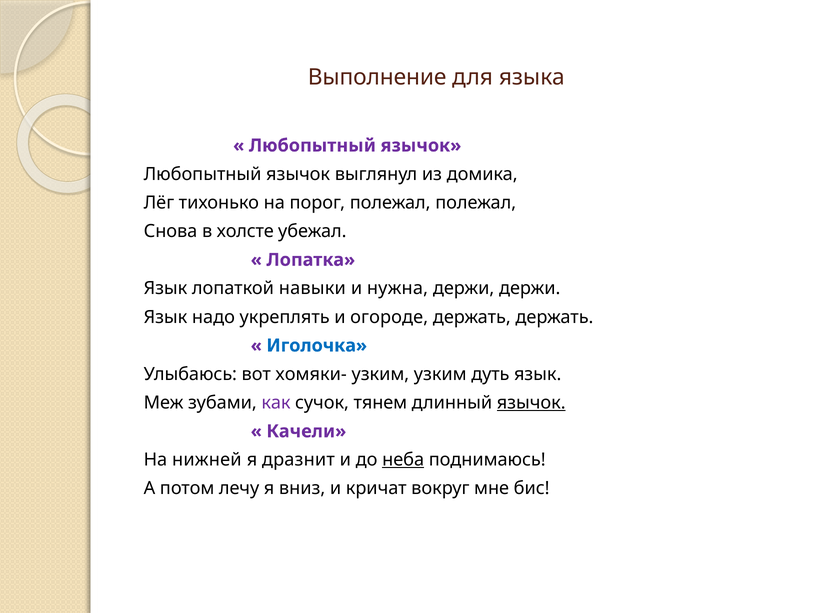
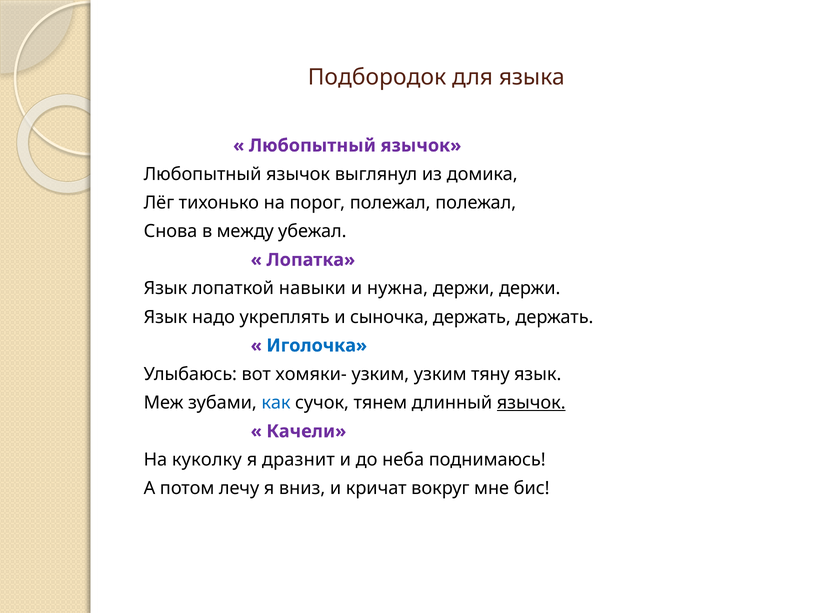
Выполнение: Выполнение -> Подбородок (377, 77)
холсте: холсте -> между (245, 231)
огороде: огороде -> сыночка (389, 317)
дуть: дуть -> тяну (490, 374)
как colour: purple -> blue (276, 403)
нижней: нижней -> куколку (207, 460)
неба underline: present -> none (403, 460)
